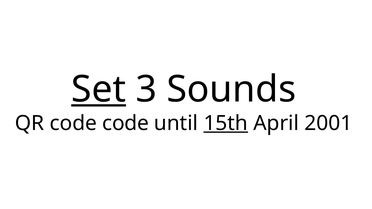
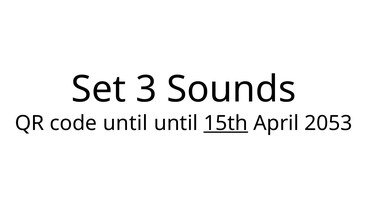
Set underline: present -> none (99, 90)
code code: code -> until (125, 123)
2001: 2001 -> 2053 (328, 123)
